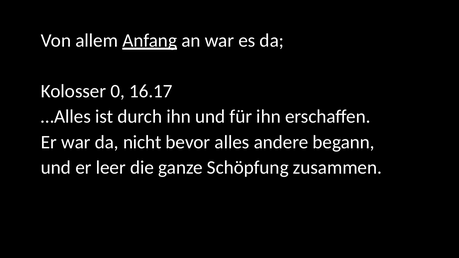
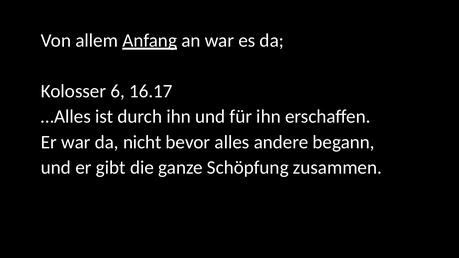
0: 0 -> 6 (118, 91)
leer: leer -> gibt (111, 168)
